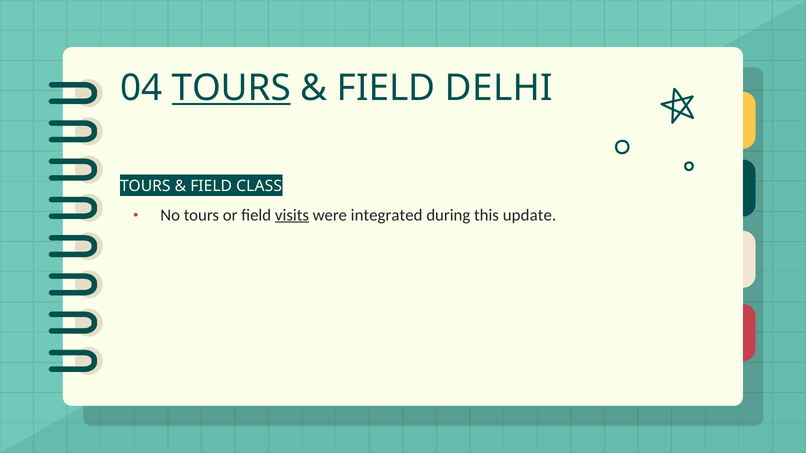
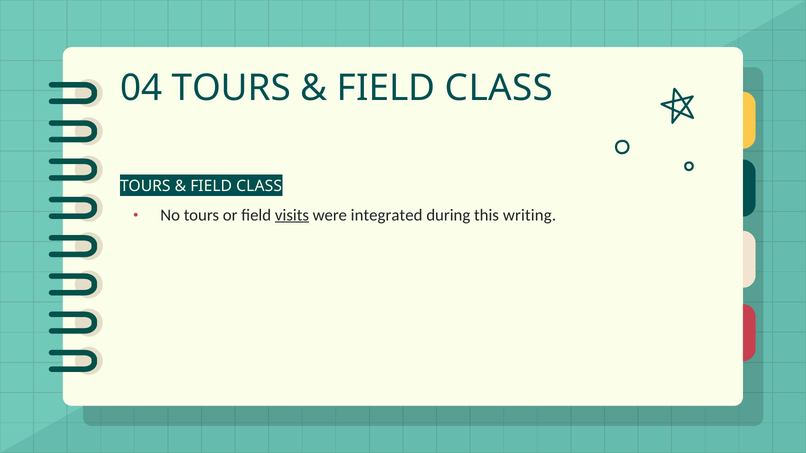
TOURS underline: present -> none (231, 88)
DELHI: DELHI -> CLASS (499, 88)
update: update -> writing (530, 215)
